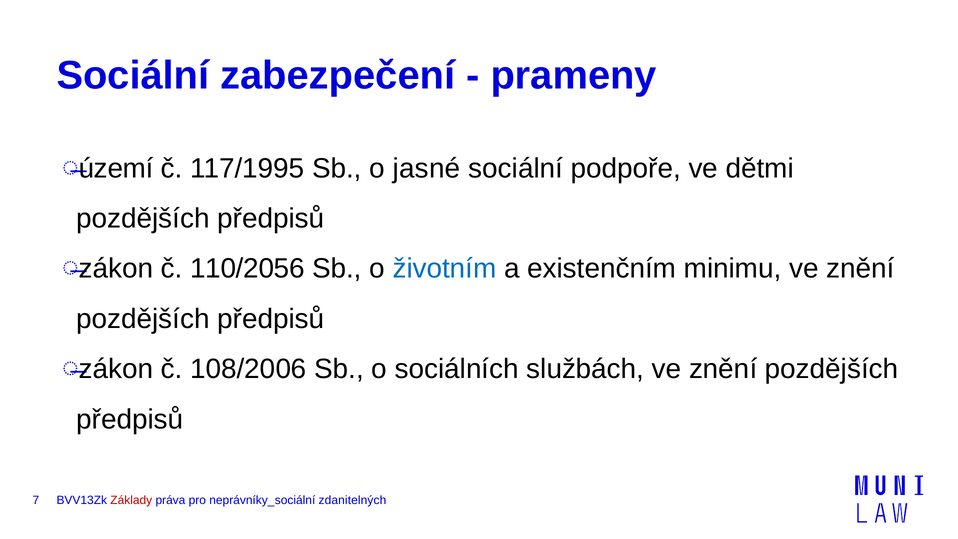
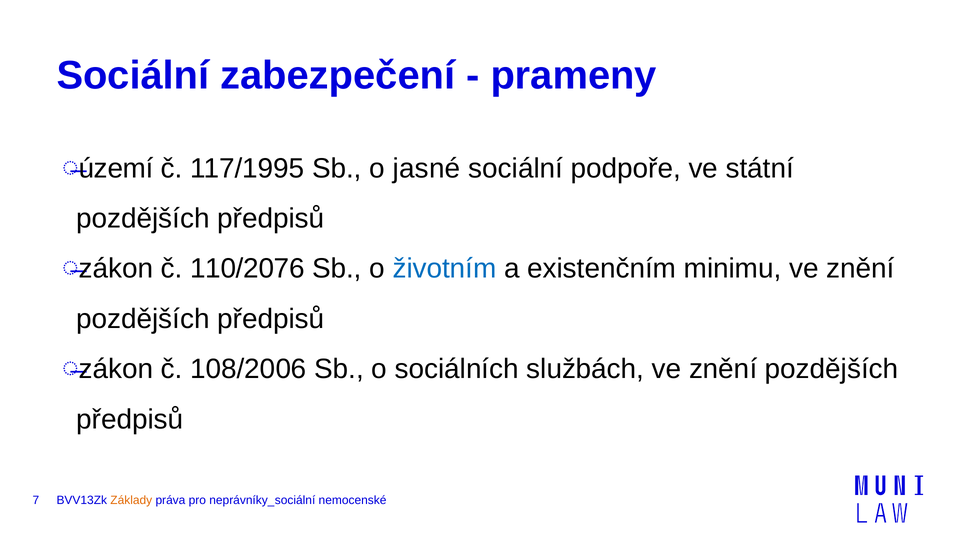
dětmi: dětmi -> státní (760, 168)
110/2056: 110/2056 -> 110/2076 (247, 269)
Základy colour: red -> orange (131, 500)
zdanitelných: zdanitelných -> nemocenské (353, 500)
